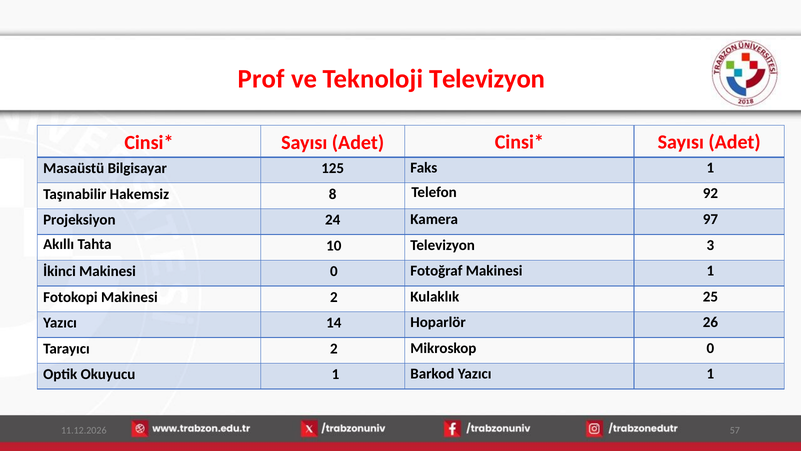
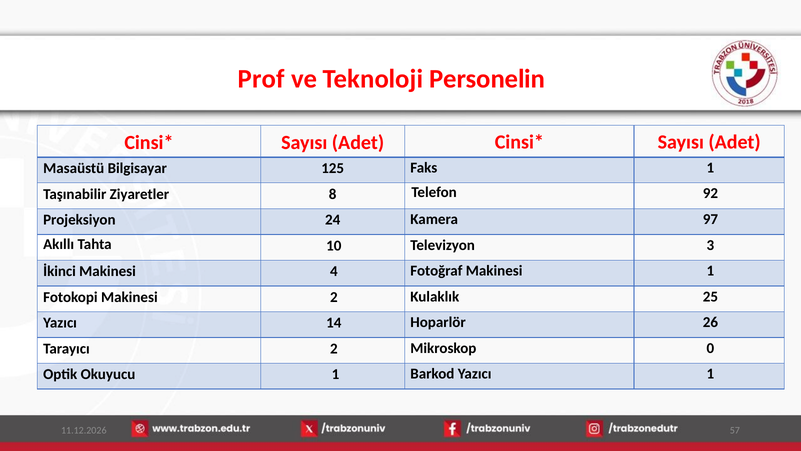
Teknoloji Televizyon: Televizyon -> Personelin (487, 79)
Hakemsiz: Hakemsiz -> Ziyaretler (139, 194)
Makinesi 0: 0 -> 4 (334, 271)
